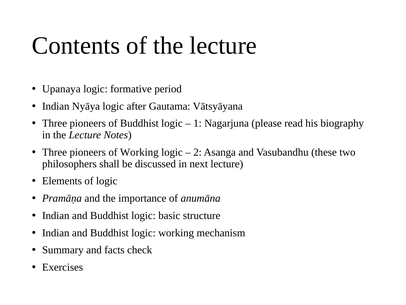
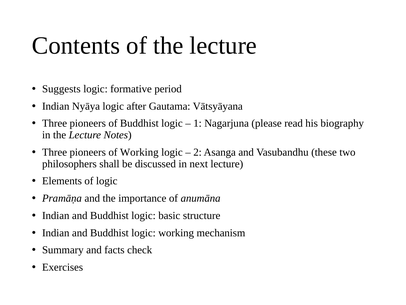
Upanaya: Upanaya -> Suggests (61, 89)
